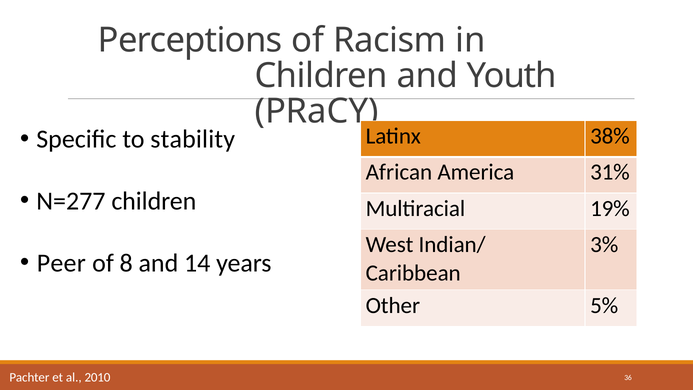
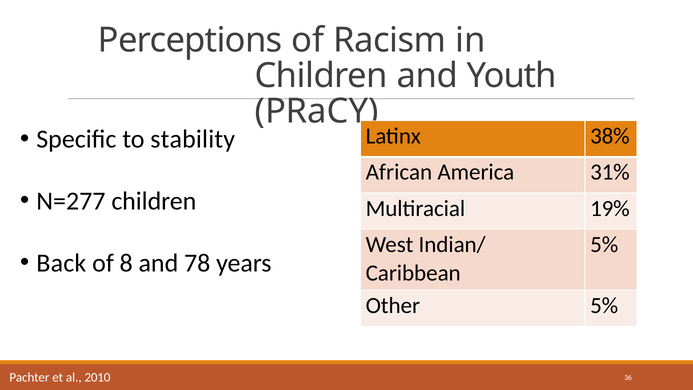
3%: 3% -> 5% (604, 245)
Peer: Peer -> Back (61, 263)
14: 14 -> 78 (197, 263)
